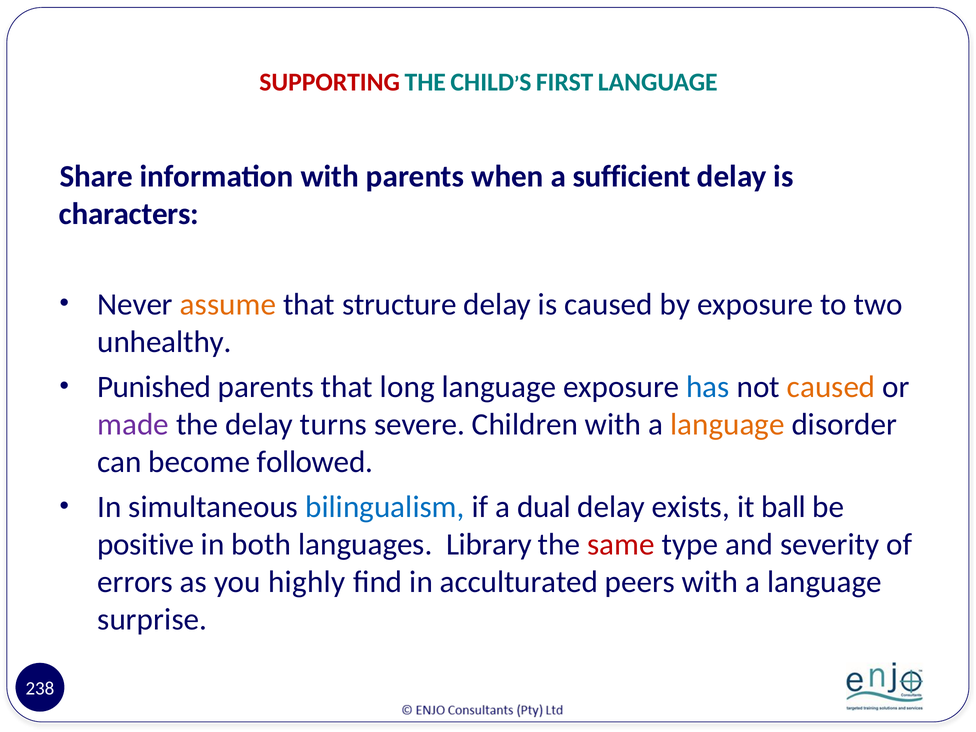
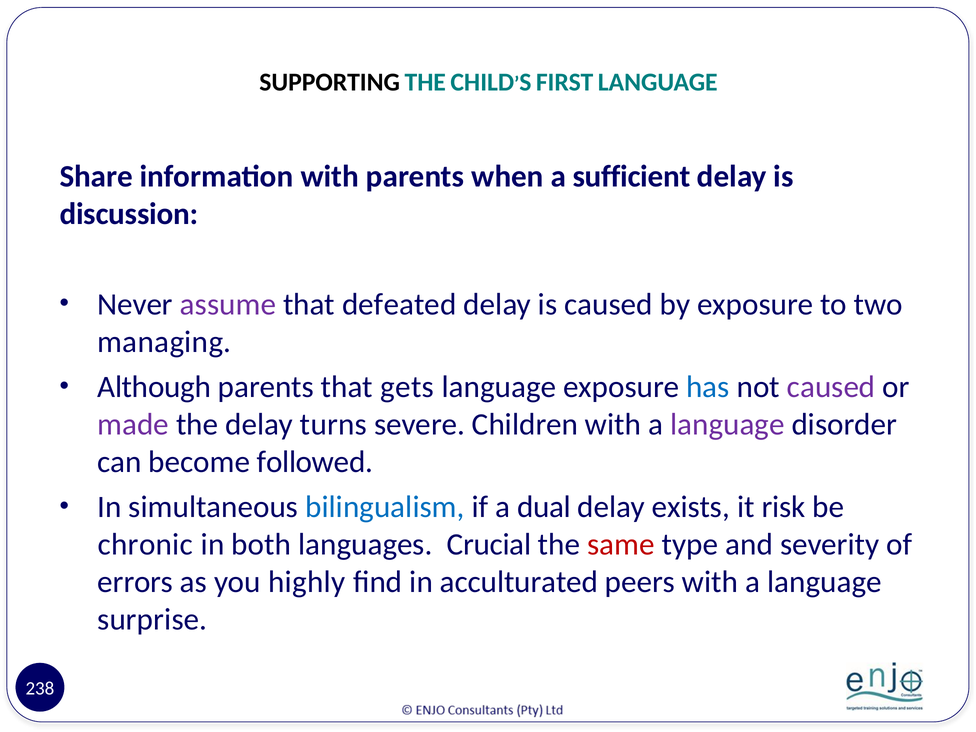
SUPPORTING colour: red -> black (330, 82)
characters: characters -> discussion (129, 214)
assume colour: orange -> purple (228, 304)
structure: structure -> defeated (399, 304)
unhealthy: unhealthy -> managing (164, 342)
Punished: Punished -> Although (154, 387)
long: long -> gets (407, 387)
caused colour: orange -> purple (831, 387)
language colour: orange -> purple (727, 424)
ball: ball -> risk (784, 507)
positive: positive -> chronic (145, 545)
Library: Library -> Crucial (489, 545)
